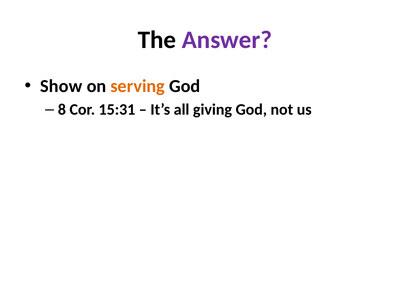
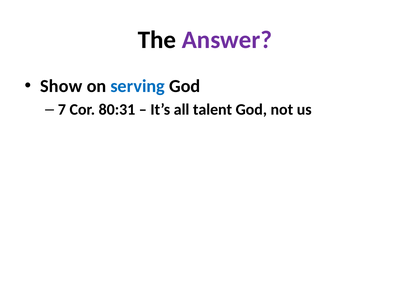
serving colour: orange -> blue (138, 86)
8: 8 -> 7 (62, 110)
15:31: 15:31 -> 80:31 (117, 110)
giving: giving -> talent (213, 110)
